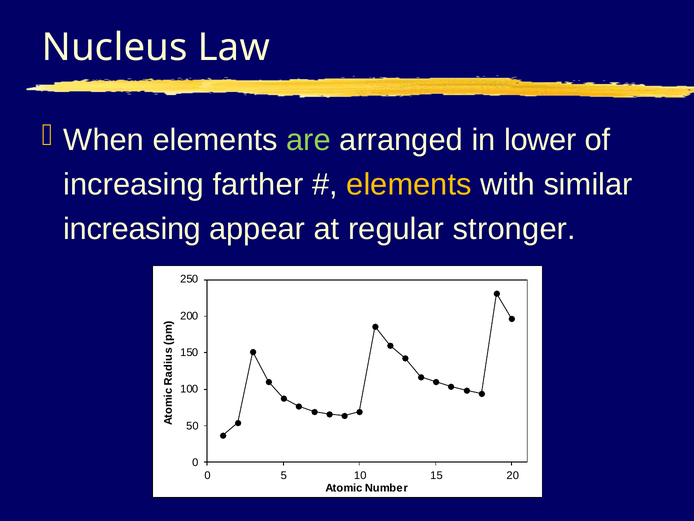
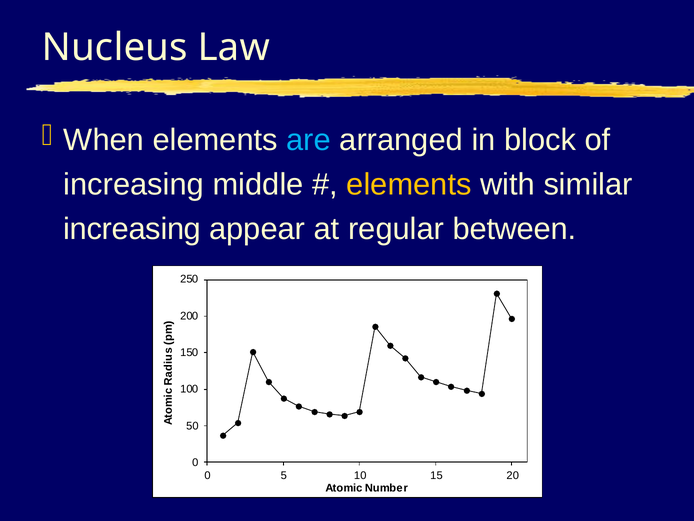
are colour: light green -> light blue (309, 140)
lower: lower -> block (540, 140)
farther: farther -> middle (258, 184)
stronger: stronger -> between (515, 229)
